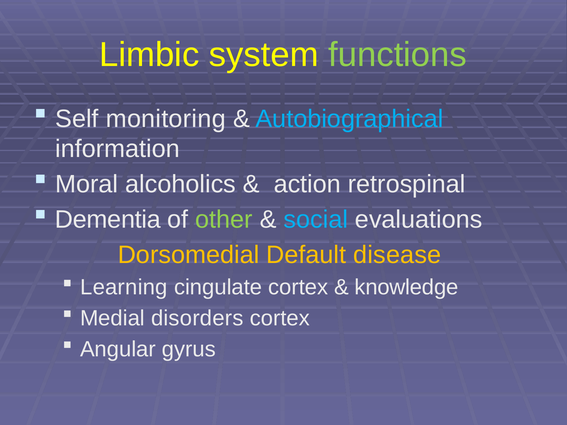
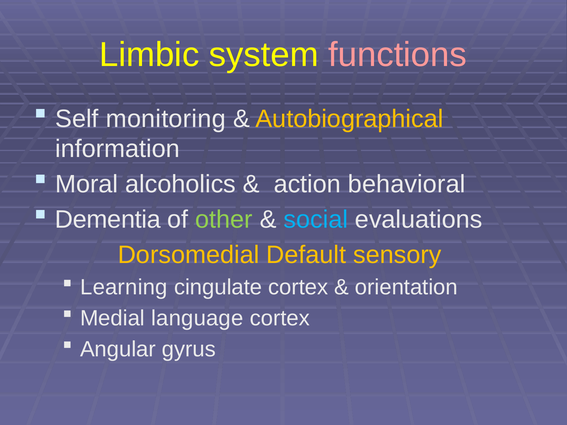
functions colour: light green -> pink (398, 55)
Autobiographical colour: light blue -> yellow (349, 119)
retrospinal: retrospinal -> behavioral (407, 184)
disease: disease -> sensory (397, 255)
knowledge: knowledge -> orientation (406, 288)
disorders: disorders -> language (197, 318)
